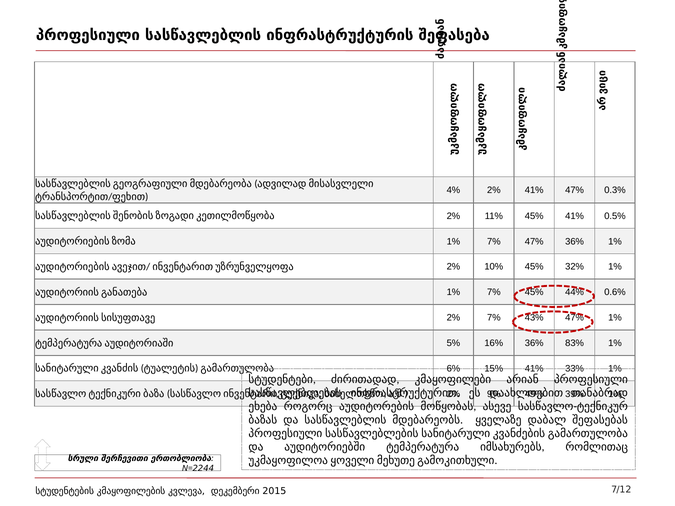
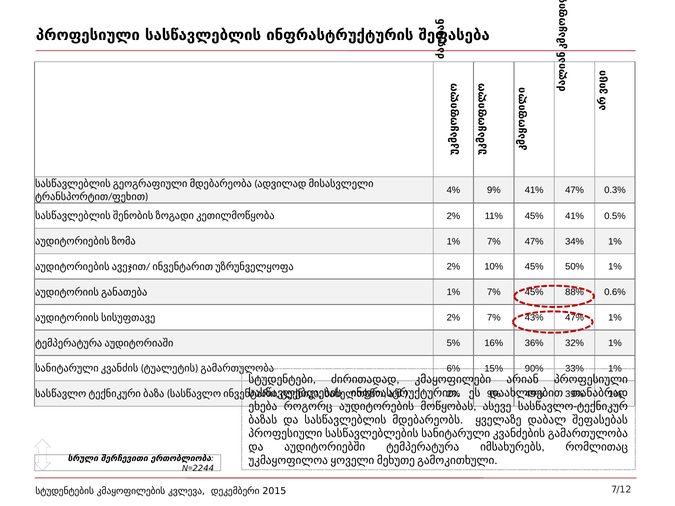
4% 2%: 2% -> 9% (494, 190)
47% 36%: 36% -> 34% (575, 242)
32%: 32% -> 50% (575, 267)
44%: 44% -> 88% (575, 292)
83%: 83% -> 32% (575, 343)
15% 41%: 41% -> 90% (534, 369)
